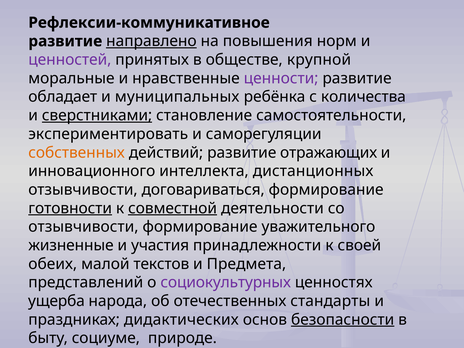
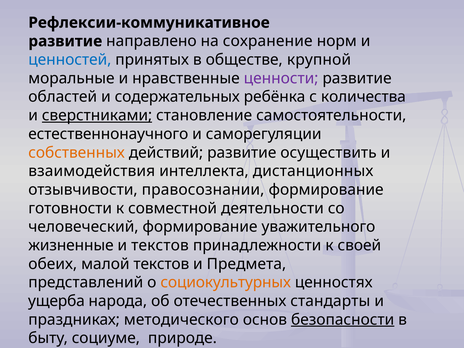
направлено underline: present -> none (151, 41)
повышения: повышения -> сохранение (268, 41)
ценностей colour: purple -> blue (70, 60)
обладает: обладает -> областей (63, 97)
муниципальных: муниципальных -> содержательных (177, 97)
экспериментировать: экспериментировать -> естественнонаучного (108, 134)
отражающих: отражающих -> осуществить (329, 153)
инновационного: инновационного -> взаимодействия (92, 171)
договариваться: договариваться -> правосознании (203, 190)
готовности underline: present -> none (70, 208)
совместной underline: present -> none (173, 208)
отзывчивости: отзывчивости -> человеческий (83, 227)
и участия: участия -> текстов (160, 245)
социокультурных colour: purple -> orange (226, 282)
дидактических: дидактических -> методического (181, 320)
